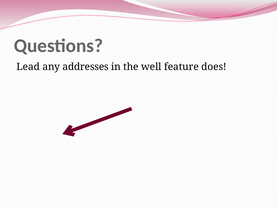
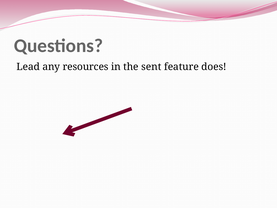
addresses: addresses -> resources (86, 67)
well: well -> sent (151, 67)
